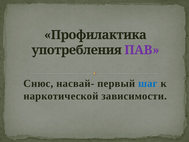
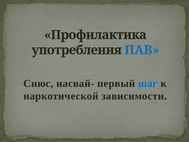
ПАВ colour: purple -> blue (142, 50)
